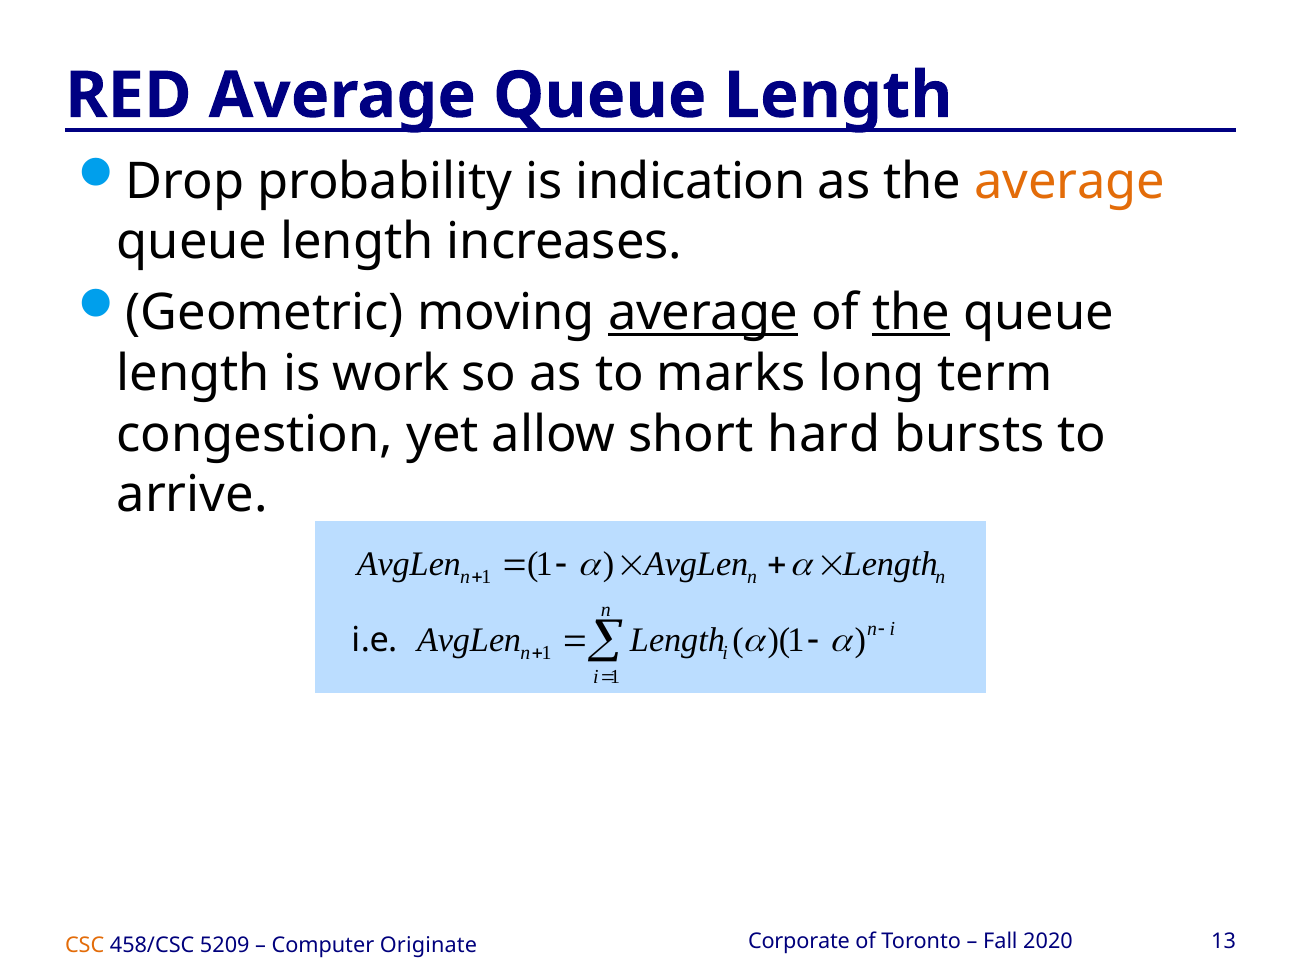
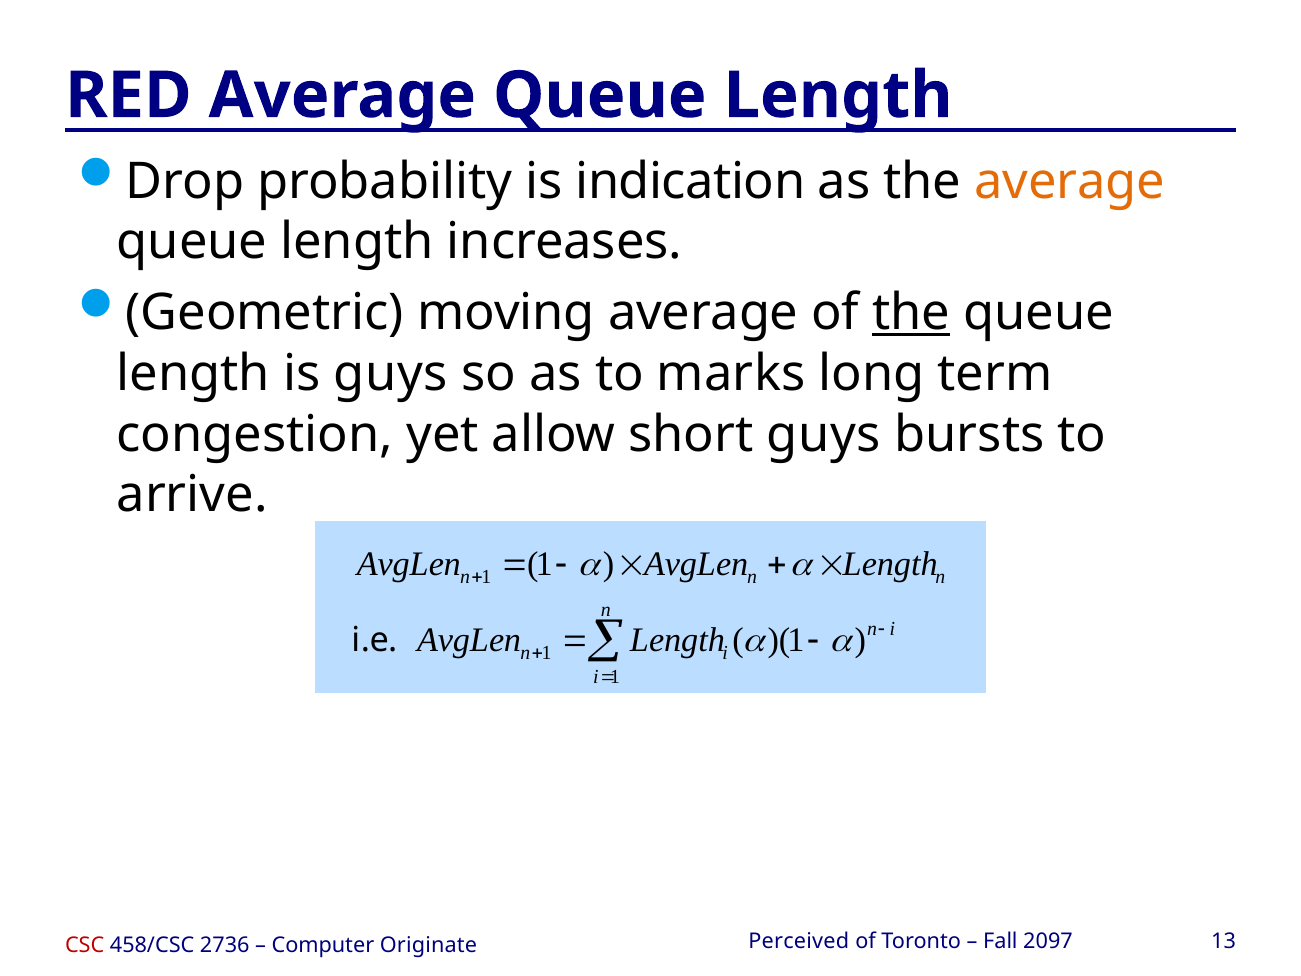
average underline: present -> none (703, 313)
is work: work -> guys (391, 374)
short hard: hard -> guys (824, 434)
Corporate: Corporate -> Perceived (799, 941)
2020: 2020 -> 2097 (1048, 941)
CSC colour: orange -> red (85, 945)
5209: 5209 -> 2736 (225, 945)
